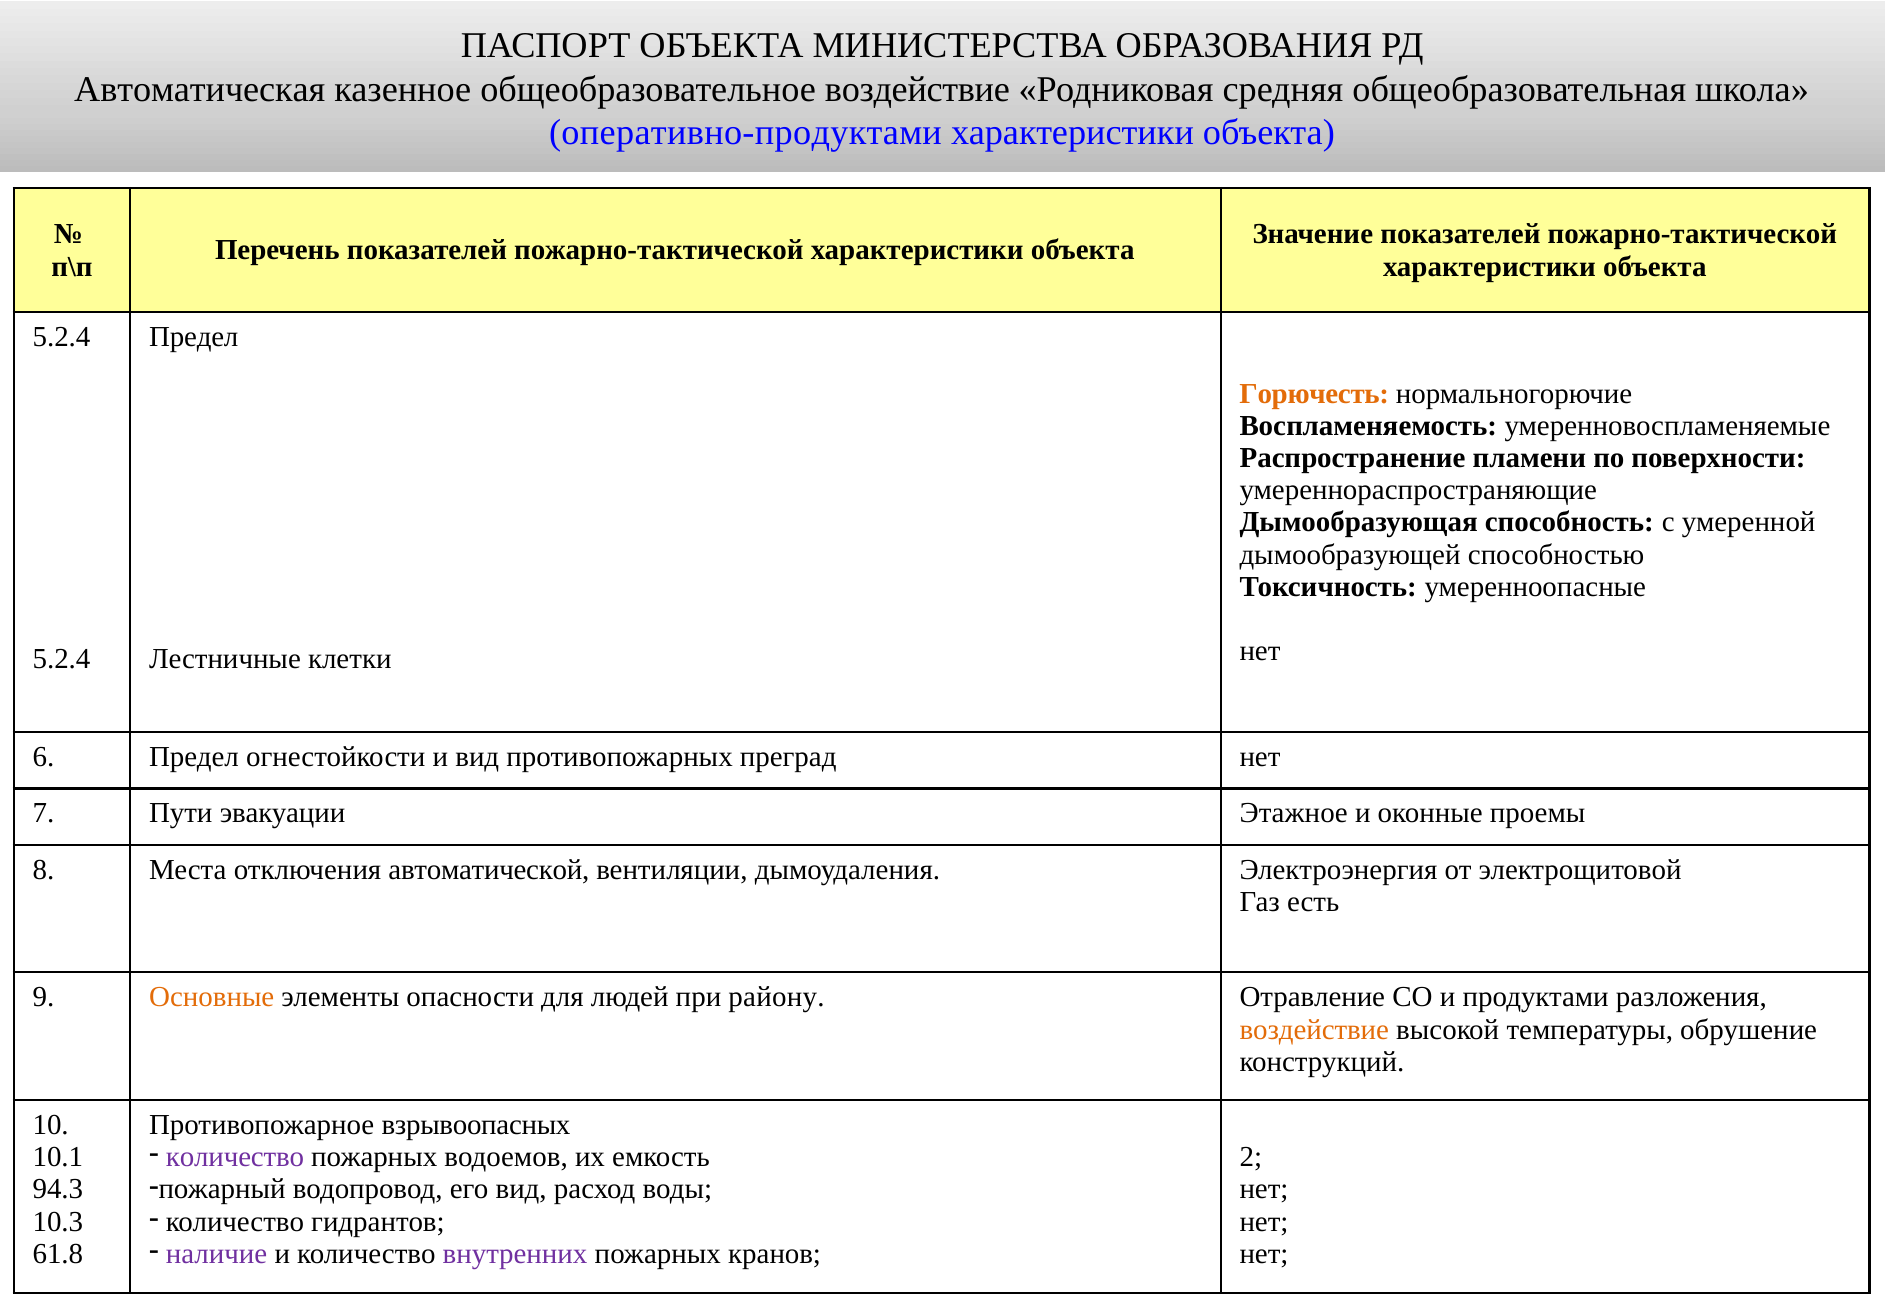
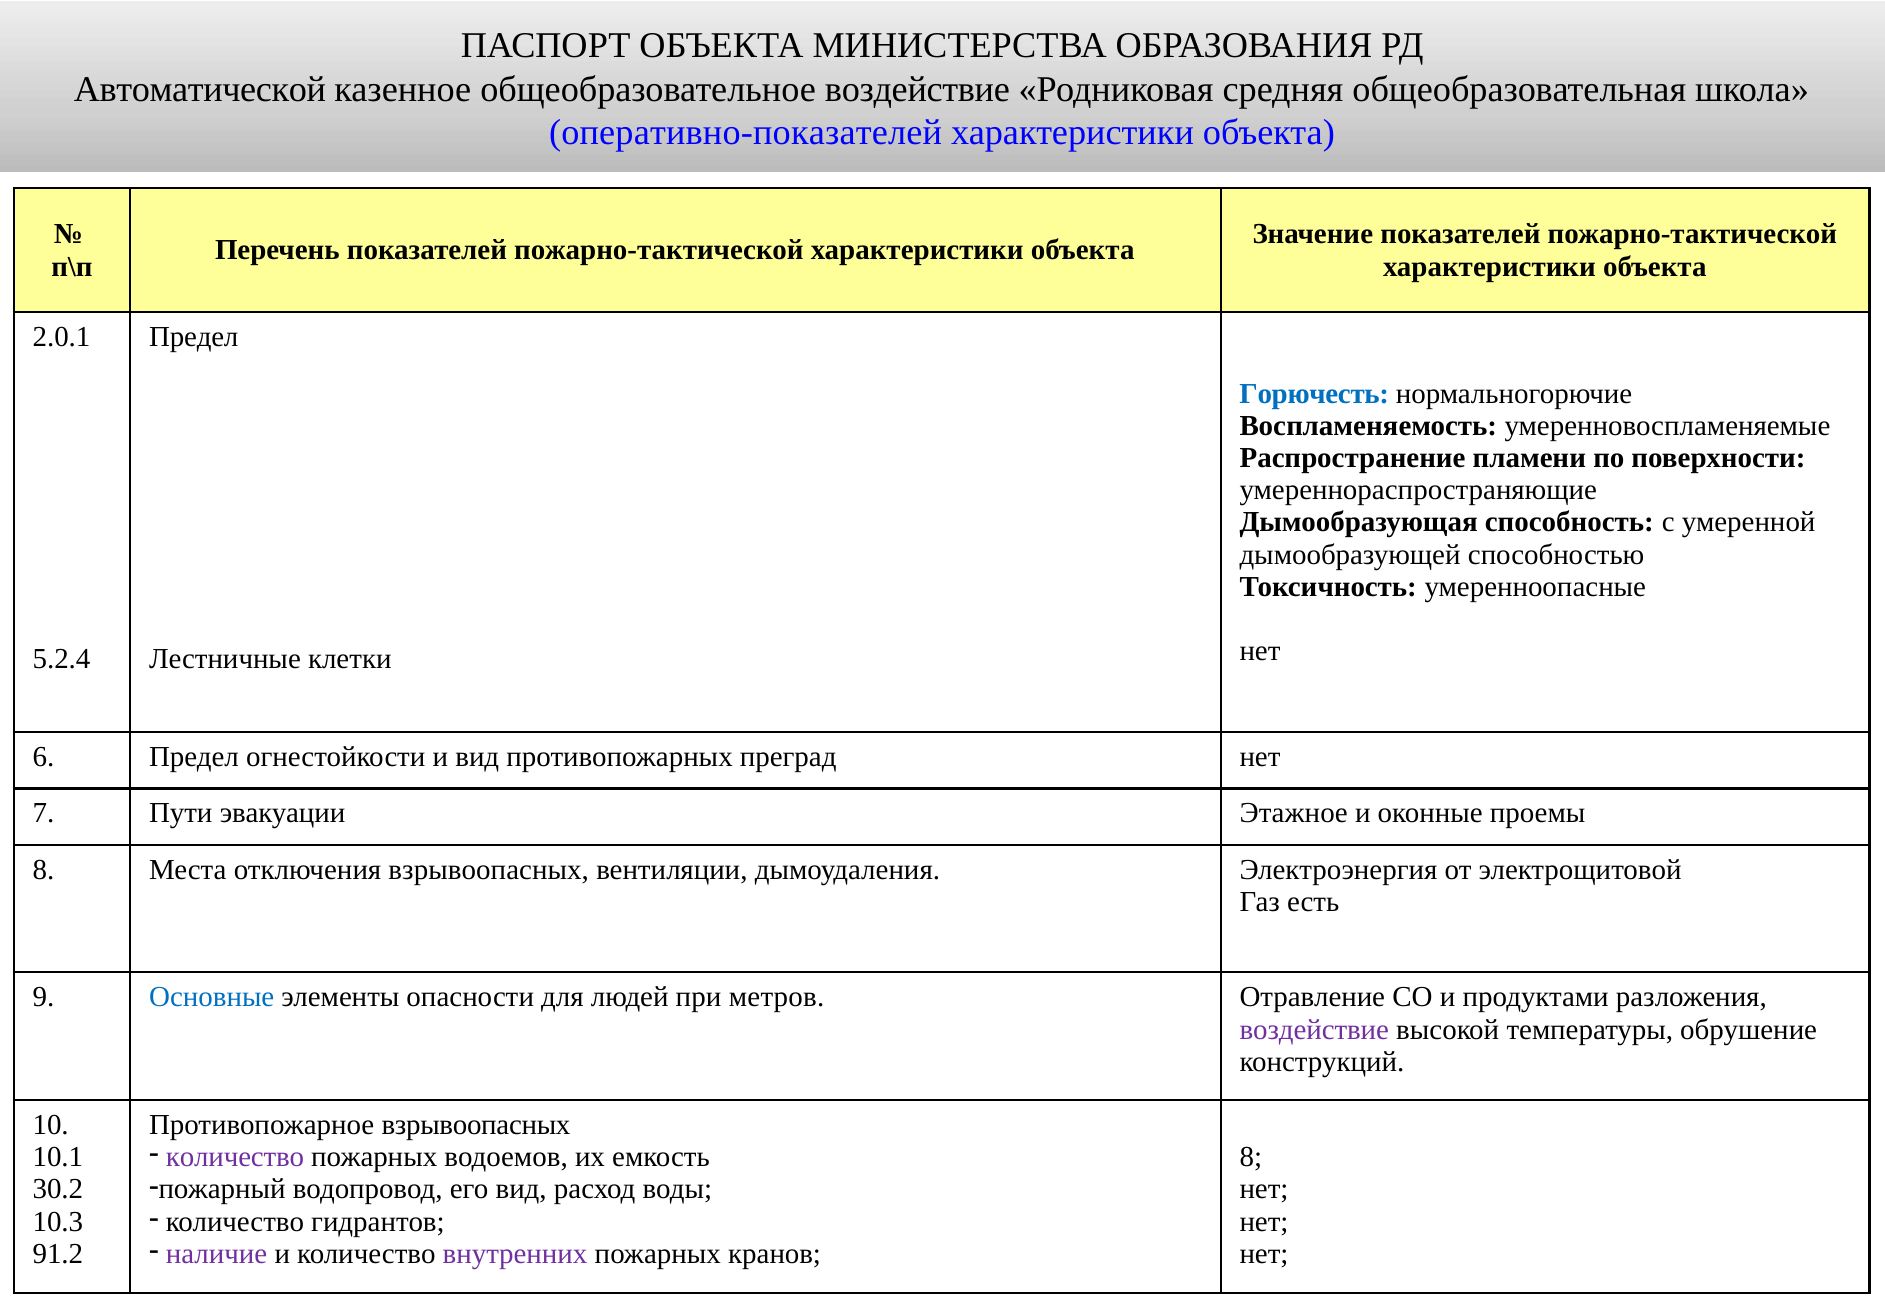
Автоматическая: Автоматическая -> Автоматической (200, 89)
оперативно-продуктами: оперативно-продуктами -> оперативно-показателей (746, 133)
5.2.4: 5.2.4 -> 2.0.1 (61, 337)
Горючесть colour: orange -> blue (1314, 394)
отключения автоматической: автоматической -> взрывоопасных (489, 870)
Основные colour: orange -> blue (212, 997)
району: району -> метров (777, 997)
воздействие colour: orange -> purple (1314, 1029)
2: 2 -> 8 (1251, 1157)
94.3: 94.3 -> 30.2 (58, 1189)
61.8: 61.8 -> 91.2 (58, 1254)
